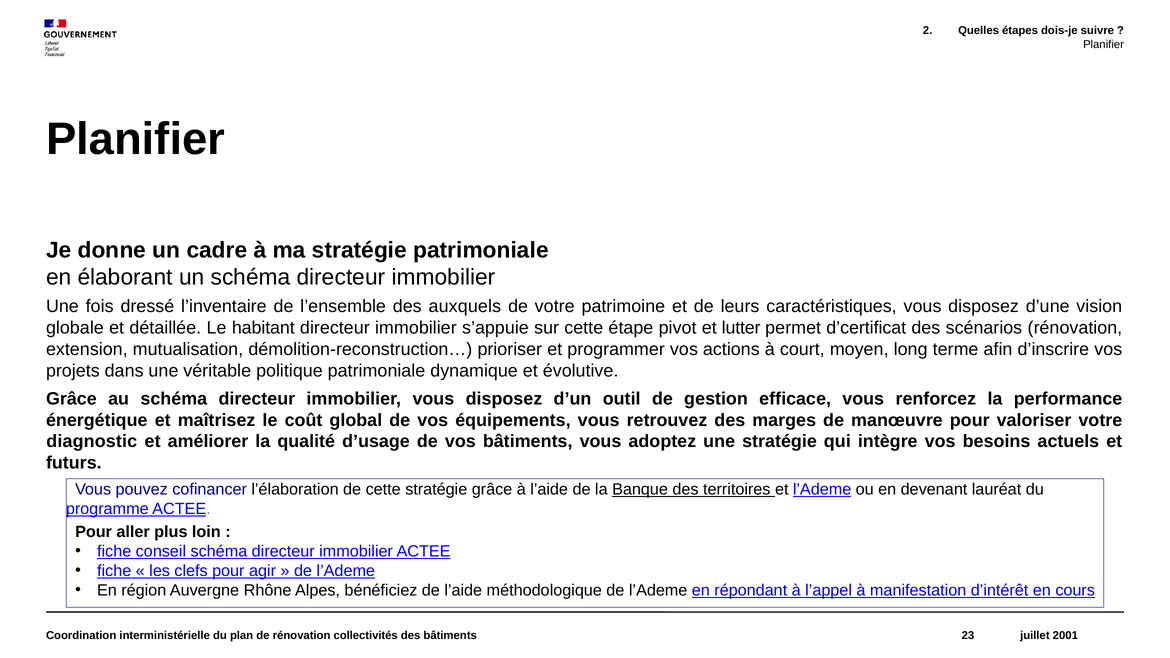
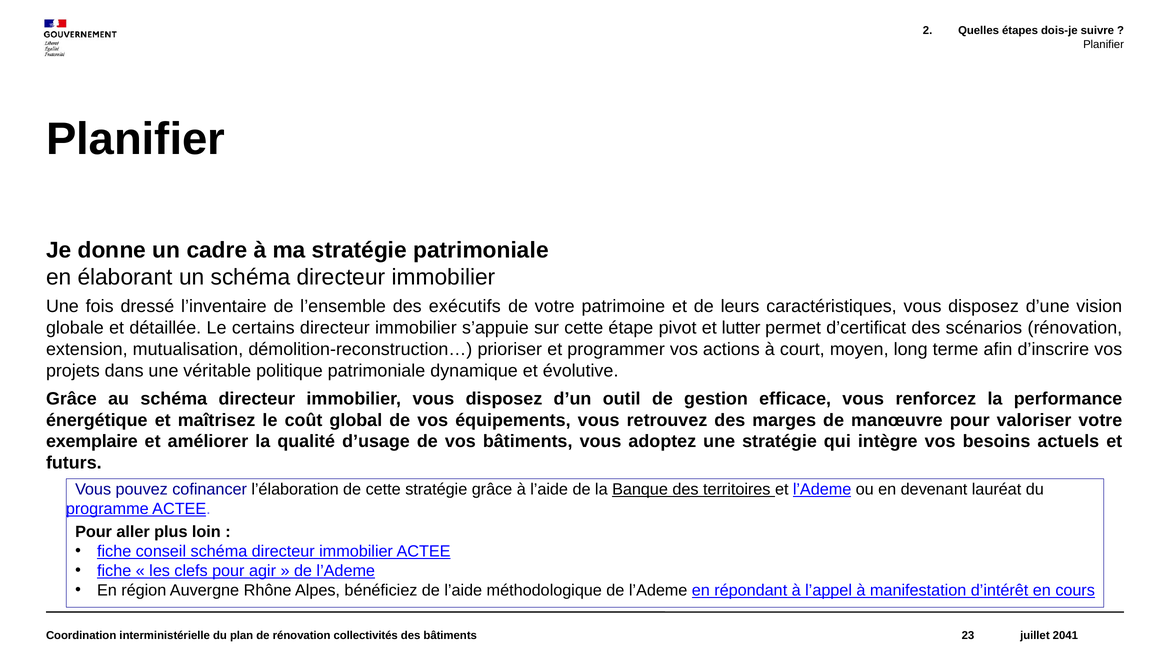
auxquels: auxquels -> exécutifs (465, 306)
habitant: habitant -> certains (263, 328)
diagnostic: diagnostic -> exemplaire (92, 442)
2001: 2001 -> 2041 (1065, 636)
